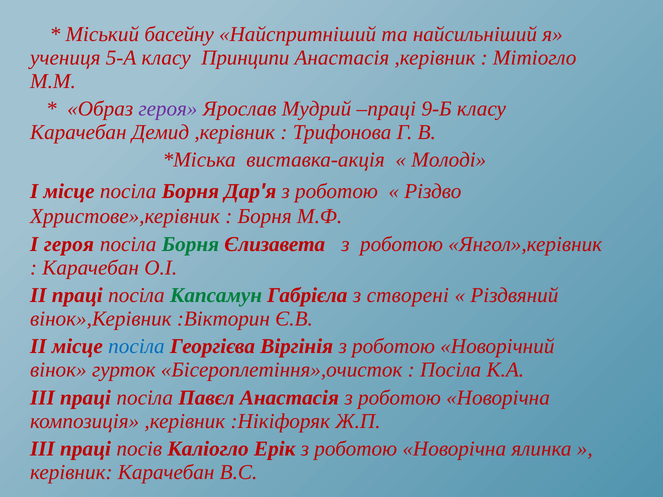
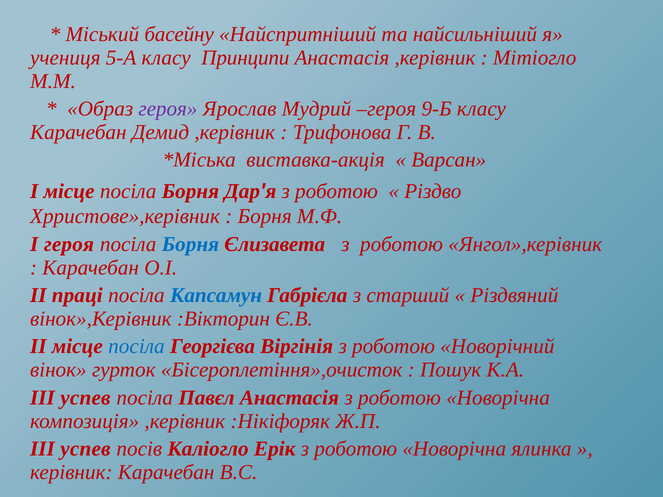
Мудрий праці: праці -> героя (386, 109)
Молоді: Молоді -> Варсан (449, 160)
Борня colour: green -> blue (190, 244)
Капсамун colour: green -> blue (216, 295)
створені: створені -> старший (408, 295)
Посіла: Посіла -> Пошук (451, 370)
праці: праці -> успев (85, 398)
праці: праці -> успев (85, 449)
